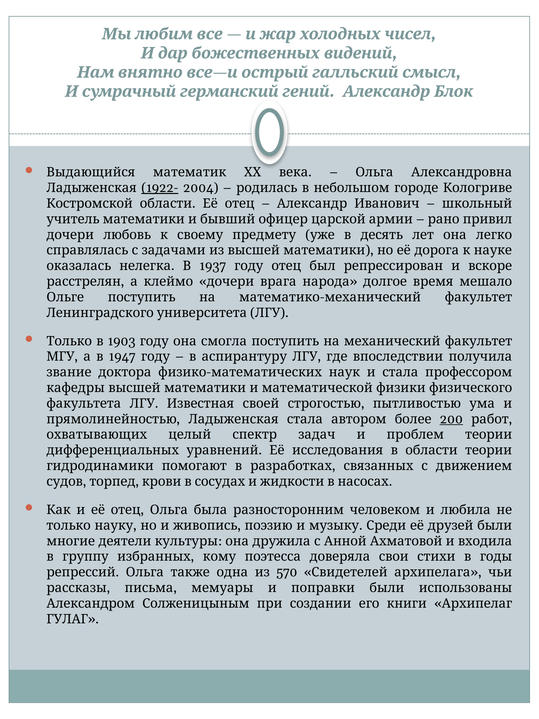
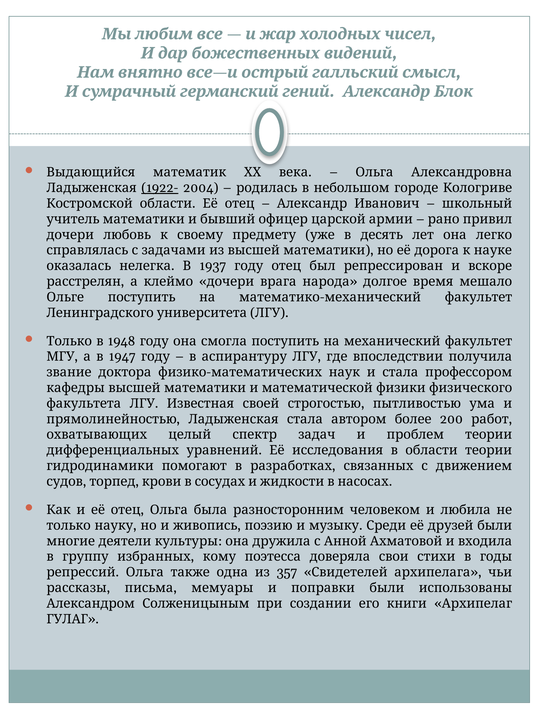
1903: 1903 -> 1948 (122, 341)
200 underline: present -> none (451, 419)
570: 570 -> 357 (287, 572)
